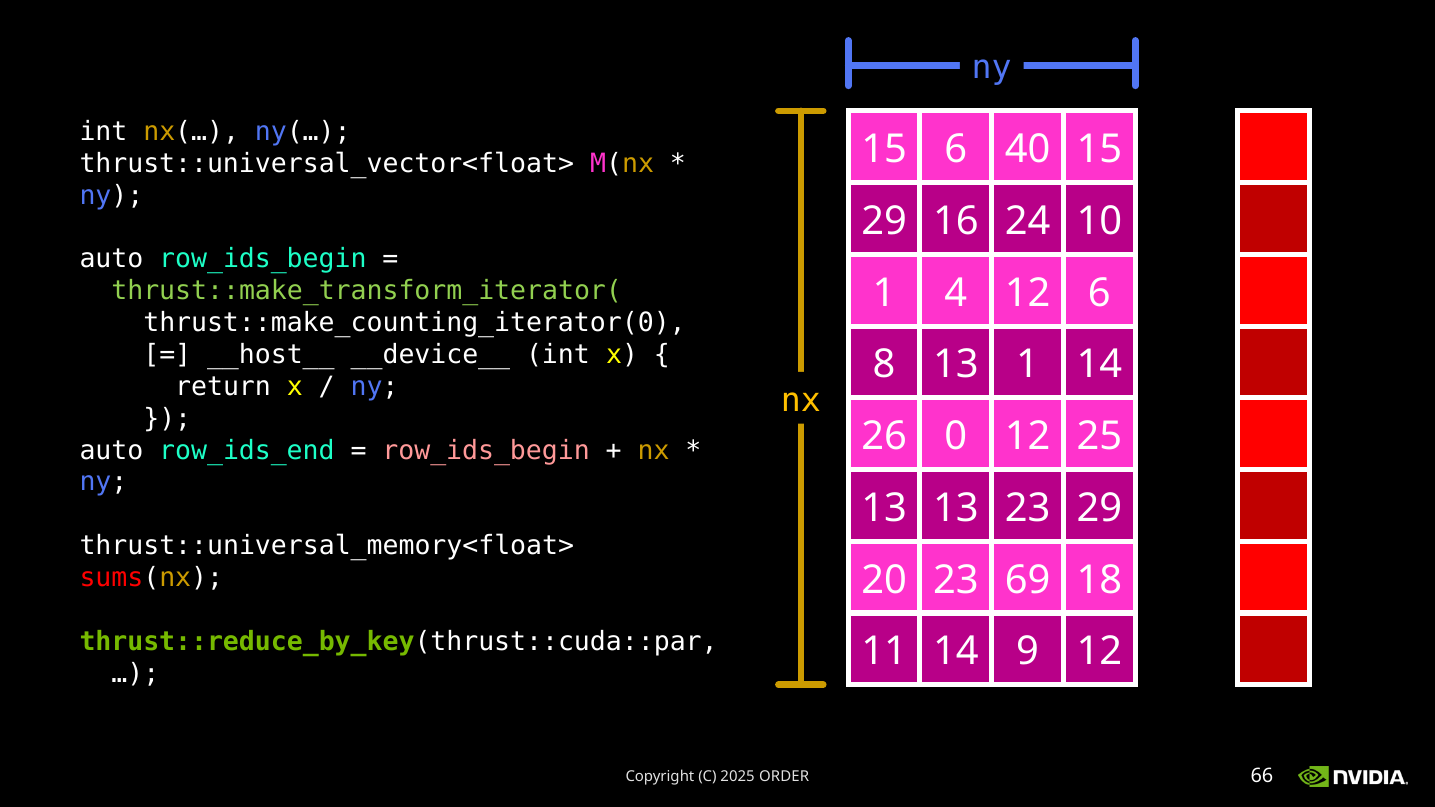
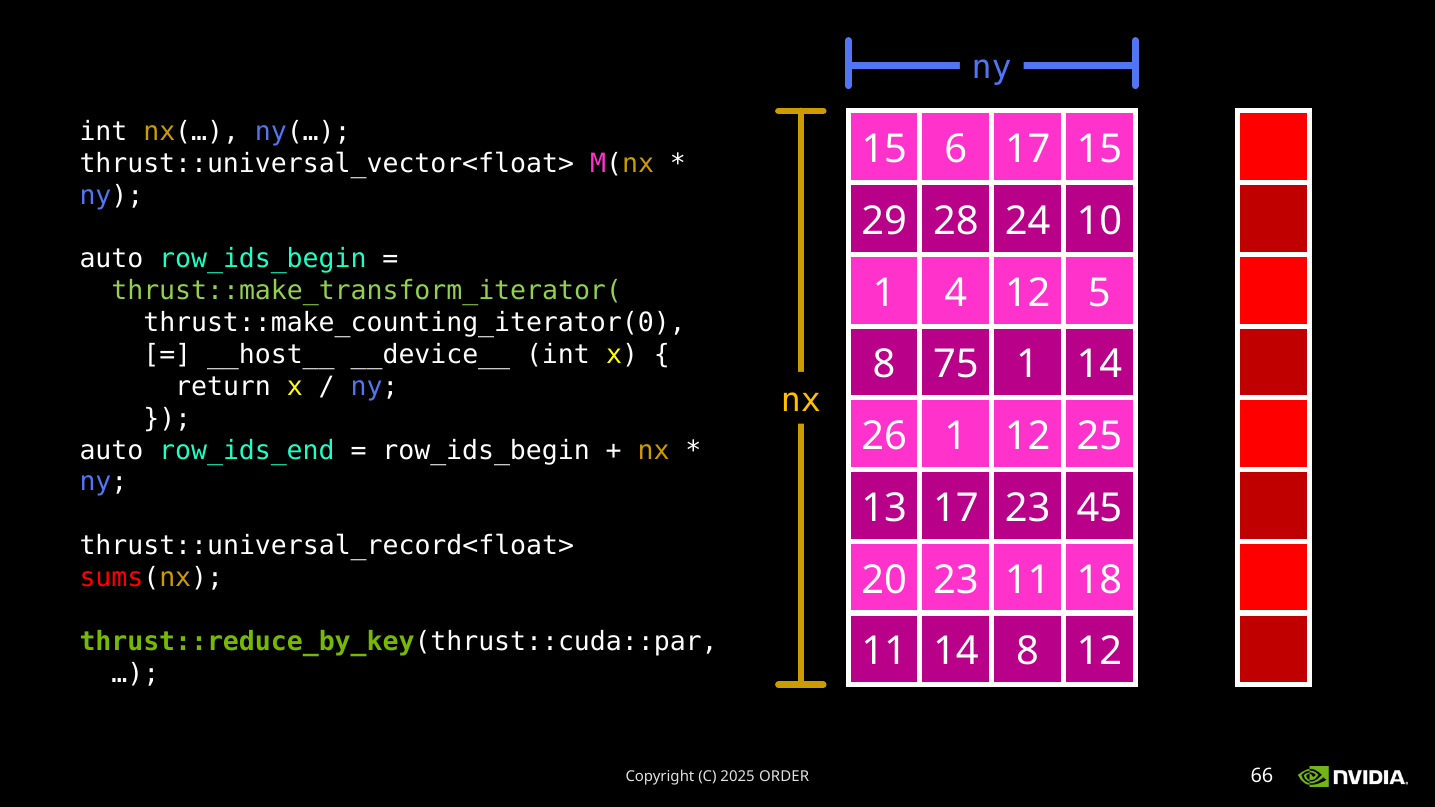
6 40: 40 -> 17 (1028, 150)
16: 16 -> 28 (956, 221)
12 6: 6 -> 5 (1099, 293)
8 13: 13 -> 75 (956, 365)
26 0: 0 -> 1 (956, 437)
row_ids_begin colour: pink -> white (486, 450)
13 13: 13 -> 17 (956, 508)
23 29: 29 -> 45 (1099, 508)
thrust::universal_memory<float>: thrust::universal_memory<float> -> thrust::universal_record<float> (327, 546)
23 69: 69 -> 11 (1028, 580)
14 9: 9 -> 8 (1028, 652)
